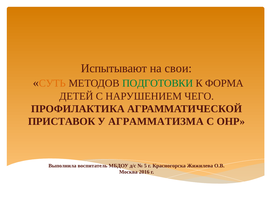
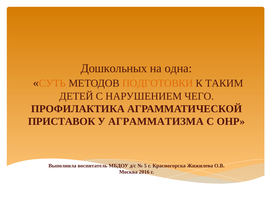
Испытывают: Испытывают -> Дошкольных (114, 68)
свои: свои -> одна (178, 68)
ПОДГОТОВКИ colour: green -> orange (158, 83)
ФОРМА: ФОРМА -> ТАКИМ (224, 83)
